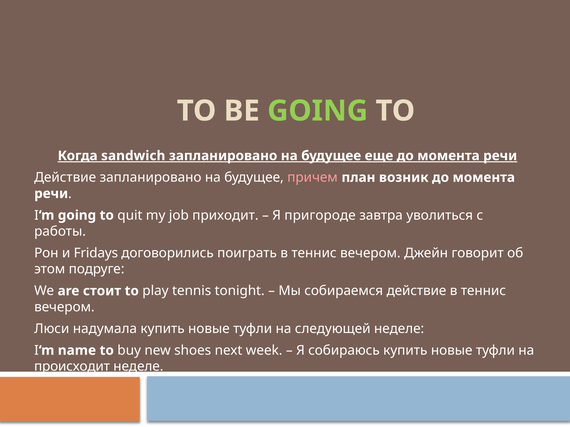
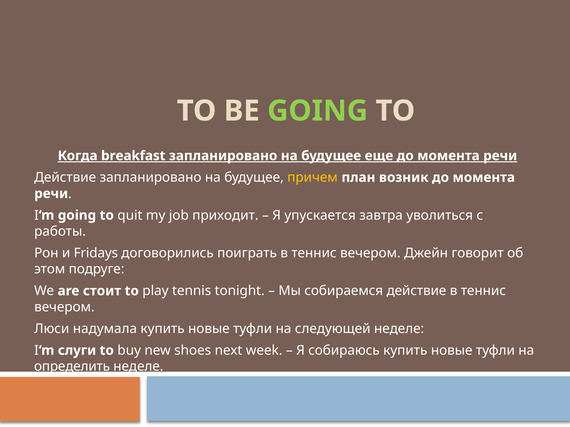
sandwich: sandwich -> breakfast (133, 156)
причем colour: pink -> yellow (312, 178)
пригороде: пригороде -> упускается (320, 216)
name: name -> слуги (77, 351)
происходит: происходит -> определить (72, 367)
